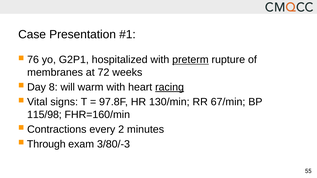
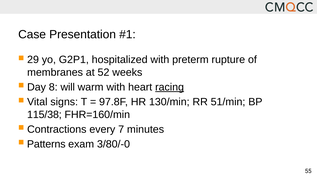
76: 76 -> 29 (33, 60)
preterm underline: present -> none (190, 60)
72: 72 -> 52 (104, 72)
67/min: 67/min -> 51/min (228, 102)
115/98: 115/98 -> 115/38 (44, 115)
2: 2 -> 7 (121, 130)
Through: Through -> Patterns (46, 144)
3/80/-3: 3/80/-3 -> 3/80/-0 (113, 144)
